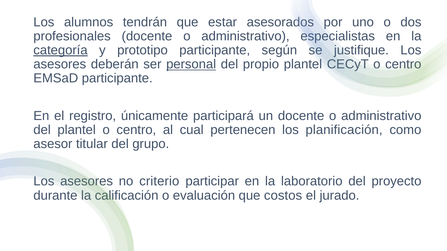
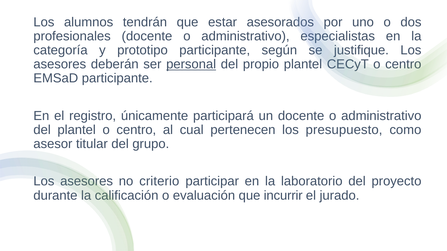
categoría underline: present -> none (60, 50)
planificación: planificación -> presupuesto (344, 130)
costos: costos -> incurrir (283, 196)
